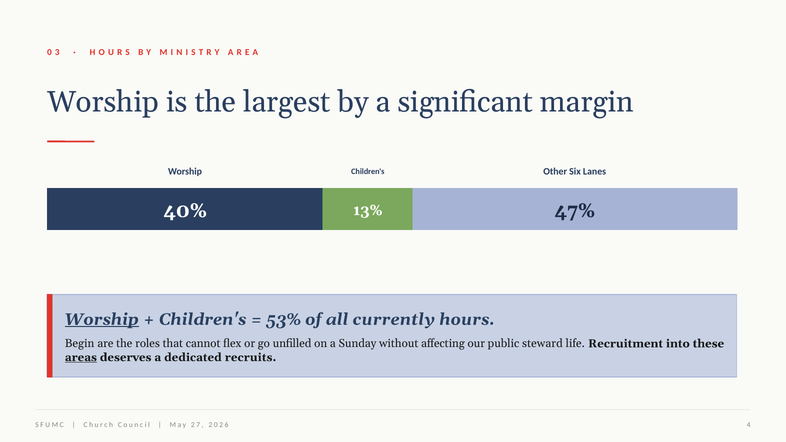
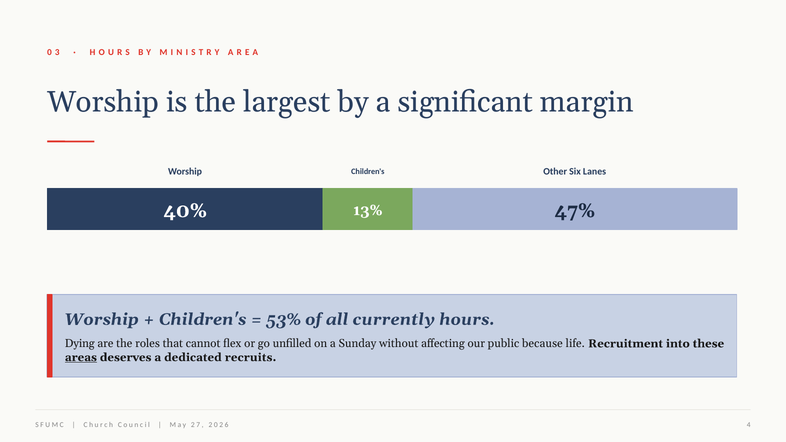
Worship underline: present -> none (102, 319)
Begin: Begin -> Dying (80, 344)
steward: steward -> because (542, 344)
